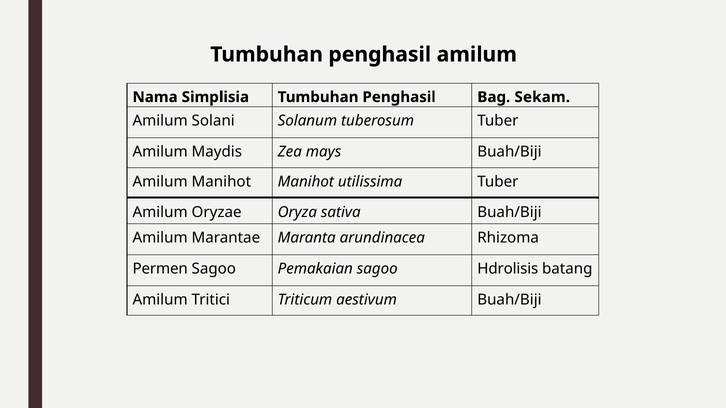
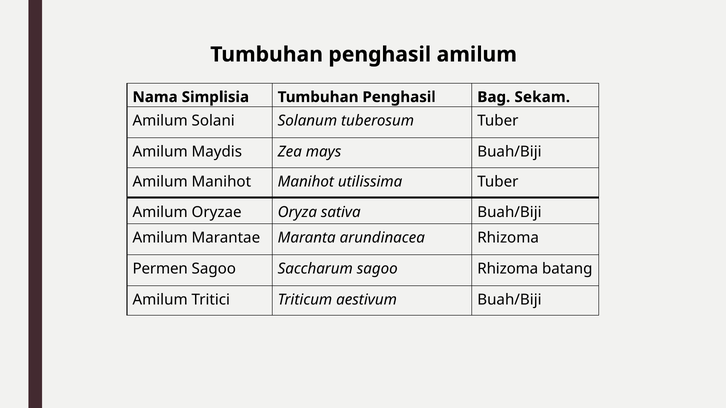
Pemakaian: Pemakaian -> Saccharum (315, 269)
sagoo Hdrolisis: Hdrolisis -> Rhizoma (508, 269)
